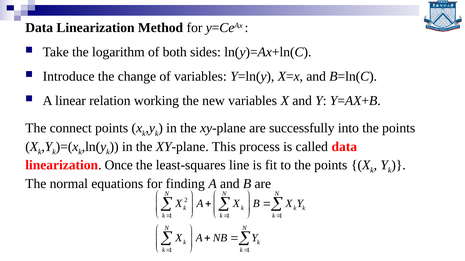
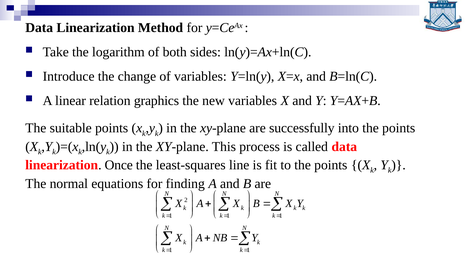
working: working -> graphics (157, 101)
connect: connect -> suitable (71, 128)
